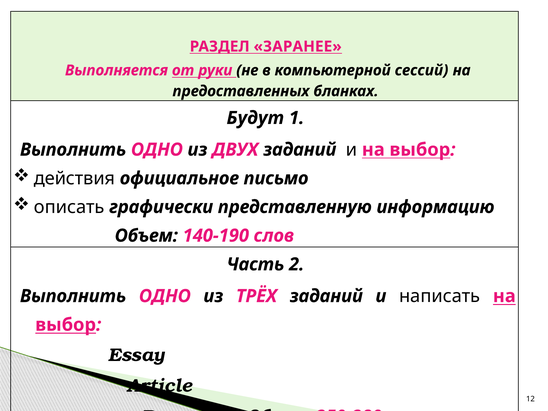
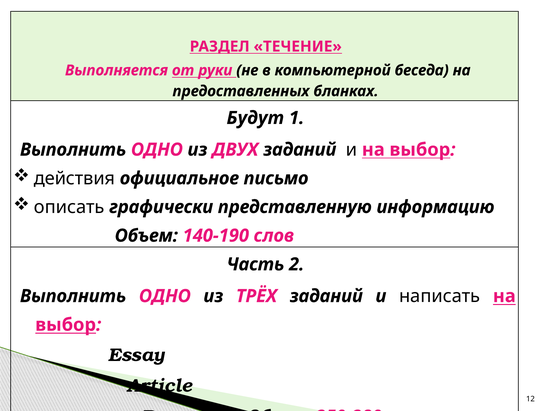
ЗАРАНЕЕ: ЗАРАНЕЕ -> ТЕЧЕНИЕ (298, 46)
сессий: сессий -> беседа (422, 70)
